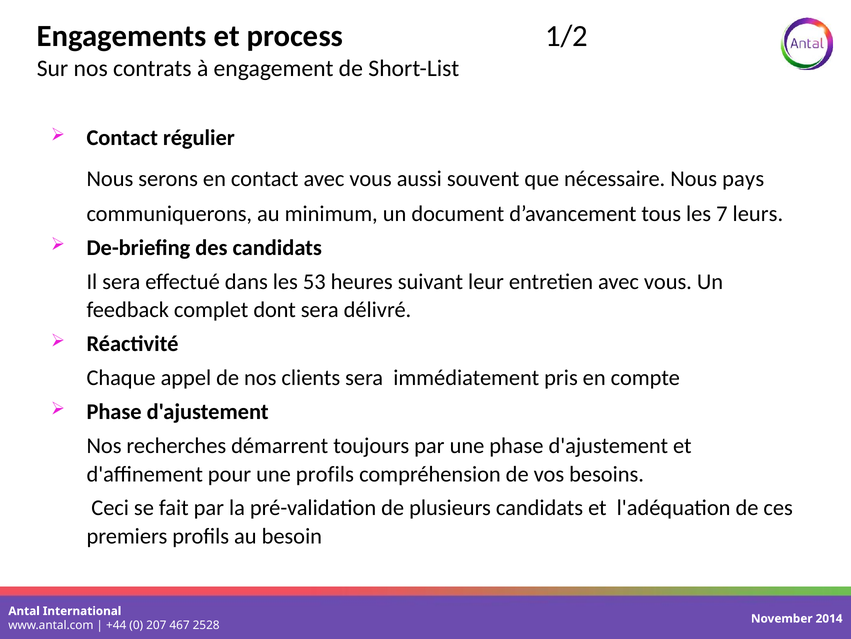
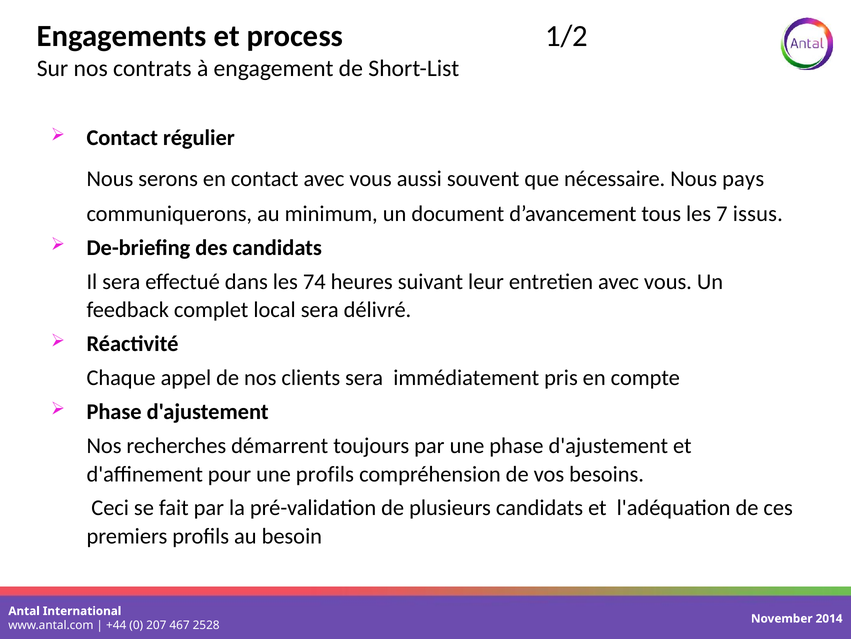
leurs: leurs -> issus (758, 214)
53: 53 -> 74 (314, 281)
dont: dont -> local (275, 310)
